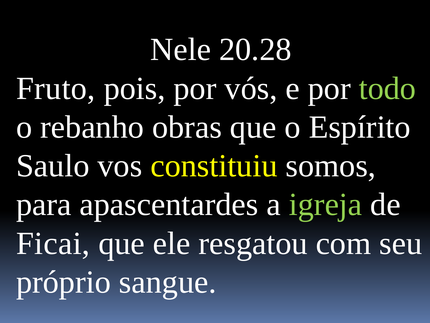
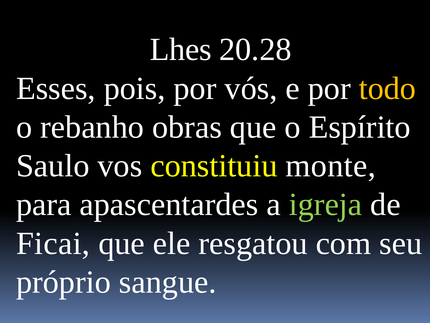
Nele: Nele -> Lhes (181, 50)
Fruto: Fruto -> Esses (56, 88)
todo colour: light green -> yellow (387, 88)
somos: somos -> monte (331, 166)
